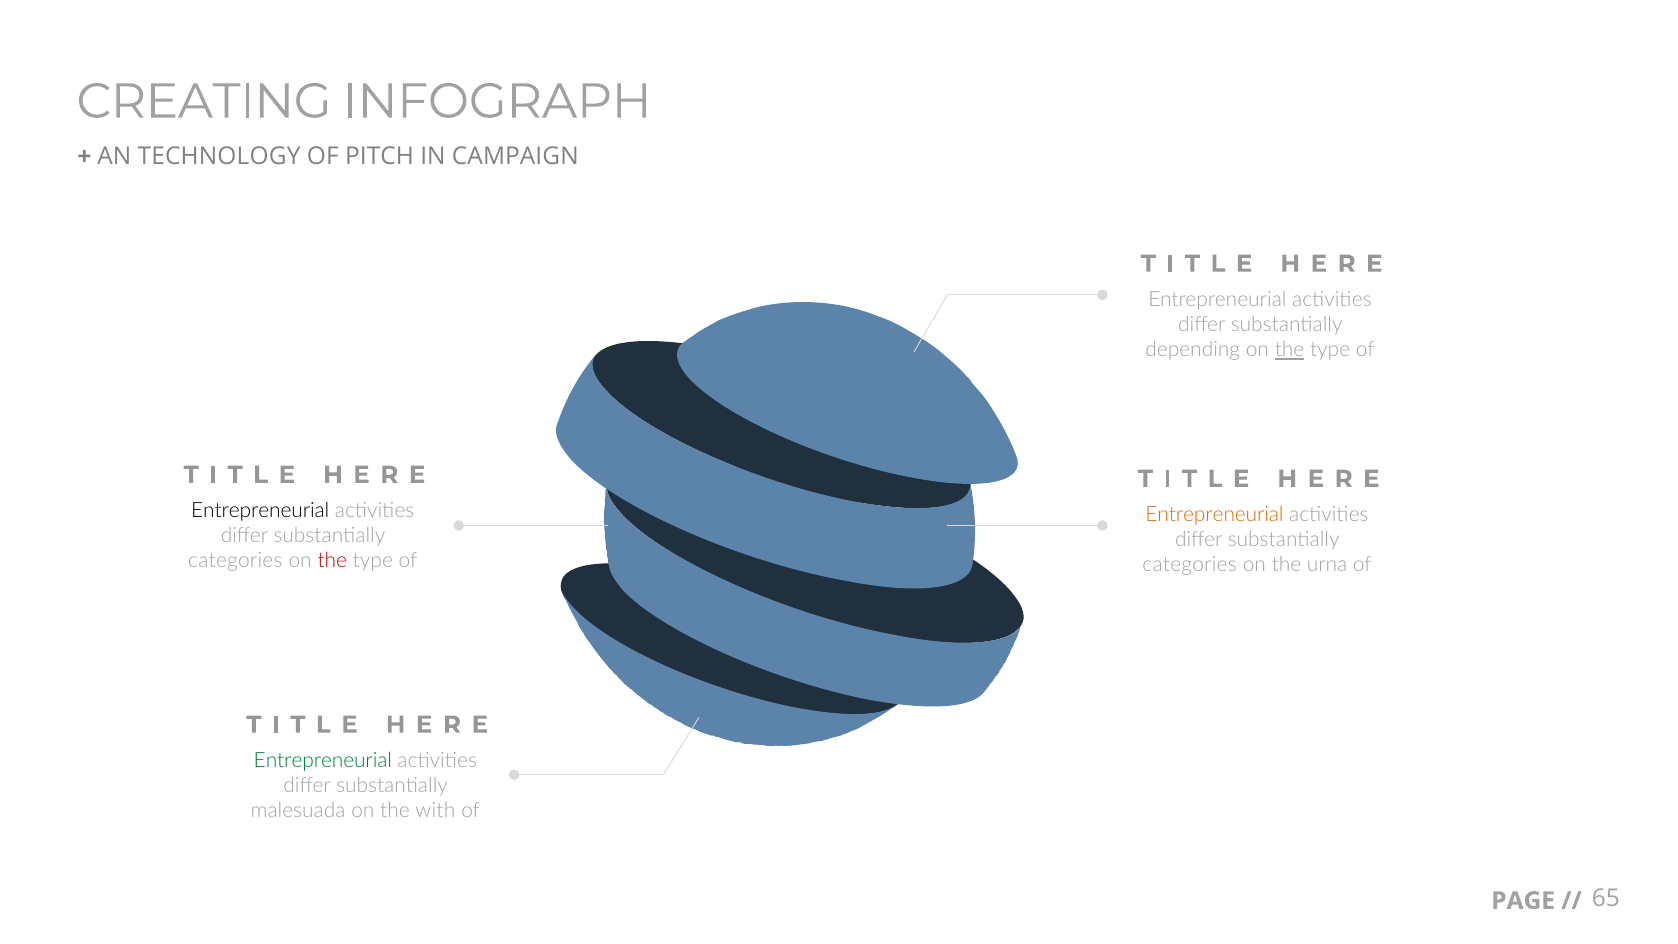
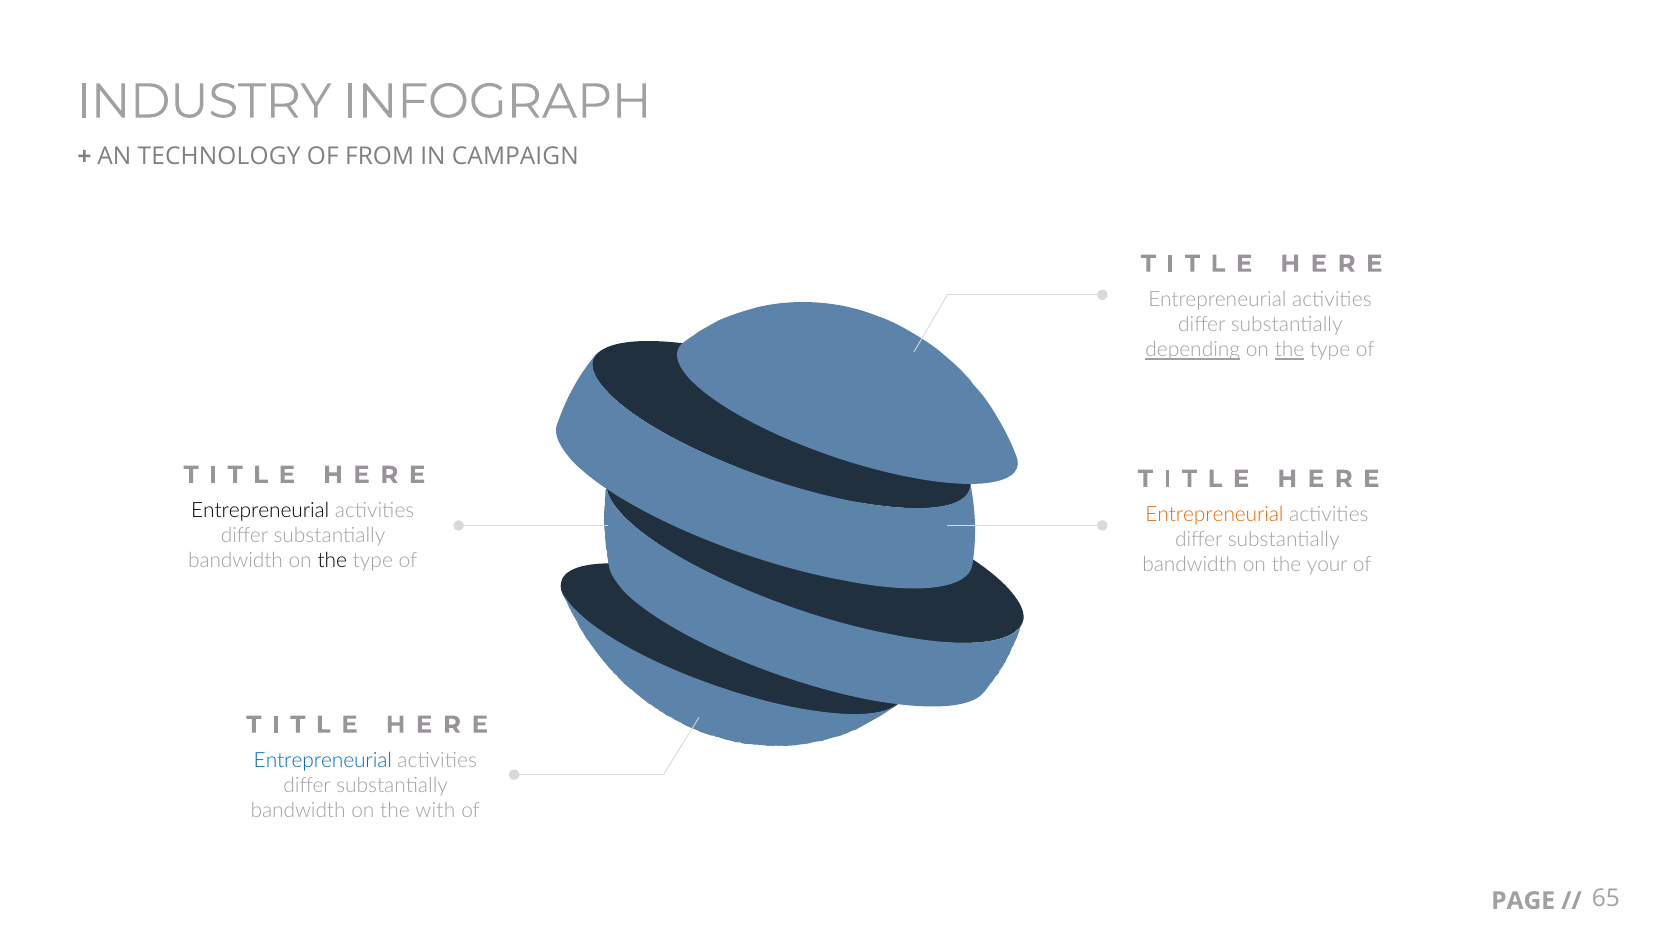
CREATING: CREATING -> INDUSTRY (204, 101)
PITCH: PITCH -> FROM (380, 156)
depending underline: none -> present (1193, 350)
categories: categories -> bandwidth (235, 561)
the colour: red -> black (332, 561)
categories: categories -> bandwidth (1190, 565)
urna: urna -> your (1327, 565)
Entrepreneurial colour: green -> blue (323, 760)
malesuada: malesuada -> bandwidth (298, 811)
